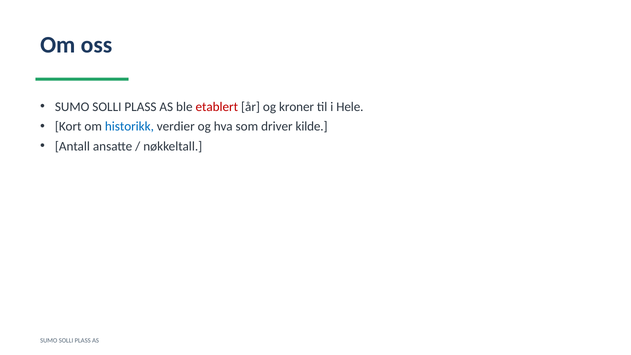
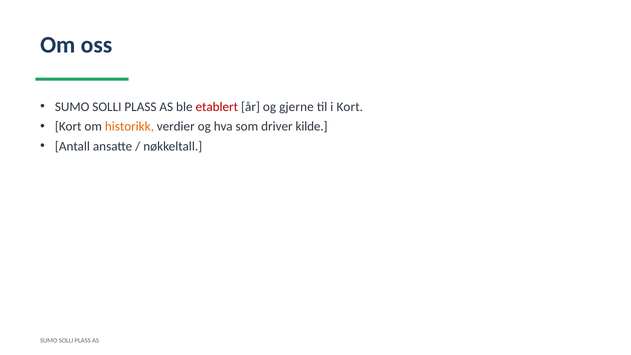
kroner: kroner -> gjerne (296, 107)
i Hele: Hele -> Kort (350, 107)
historikk colour: blue -> orange (129, 127)
